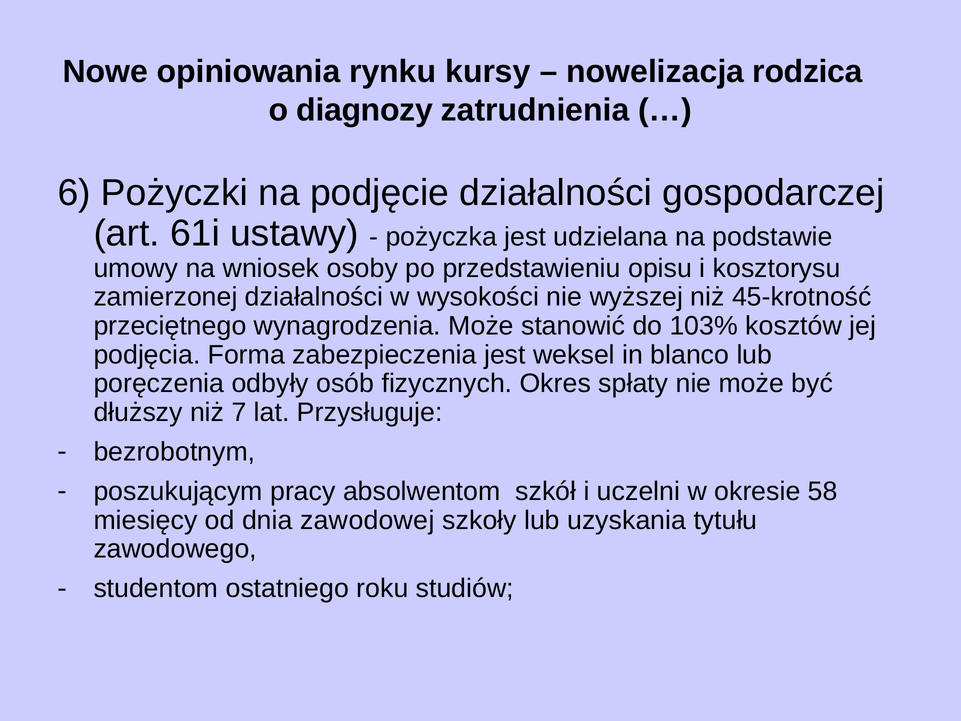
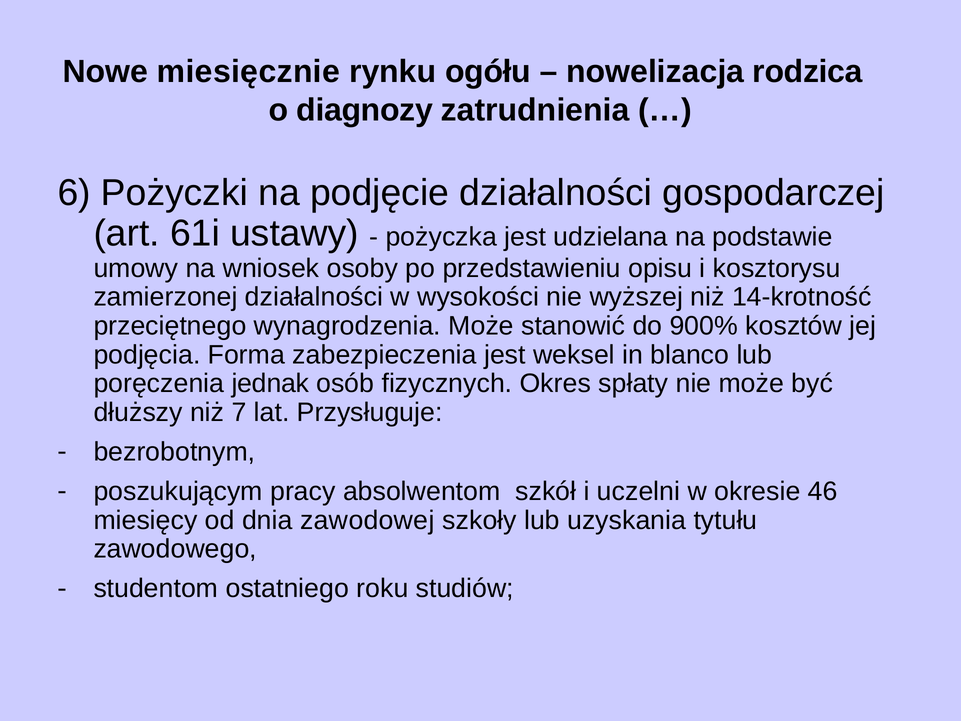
opiniowania: opiniowania -> miesięcznie (248, 72)
kursy: kursy -> ogółu (488, 72)
45-krotność: 45-krotność -> 14-krotność (802, 297)
103%: 103% -> 900% (704, 326)
odbyły: odbyły -> jednak (270, 383)
58: 58 -> 46 (823, 491)
